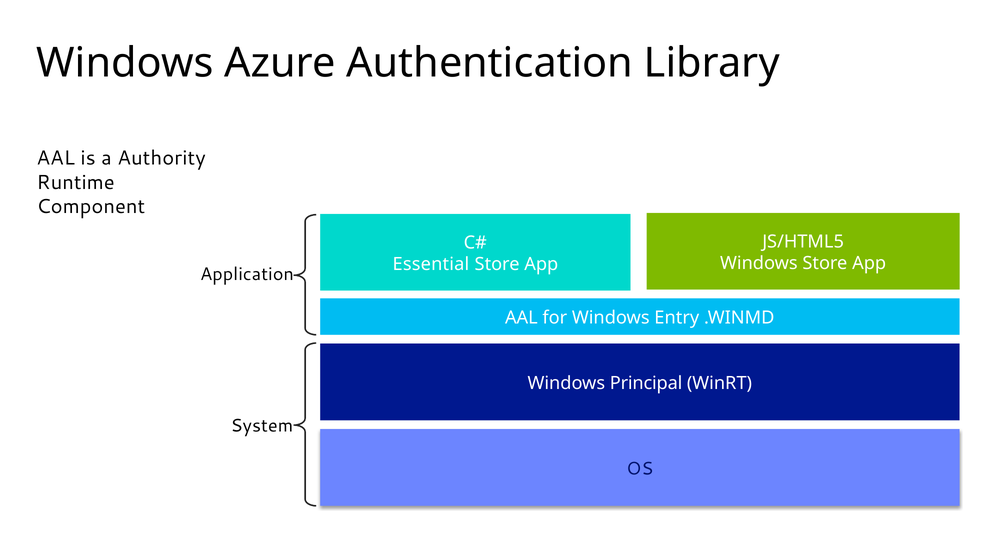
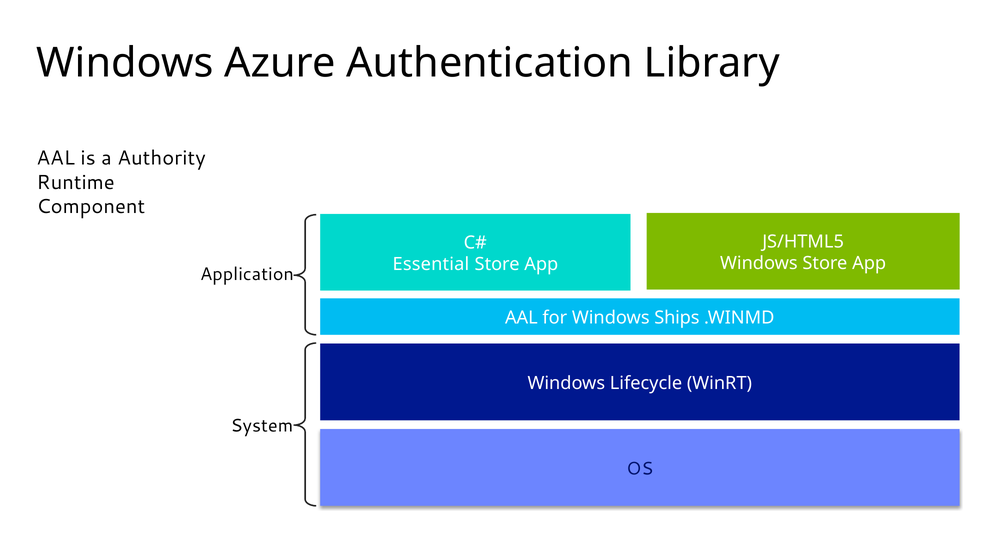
Entry: Entry -> Ships (677, 318)
Principal: Principal -> Lifecycle (646, 383)
